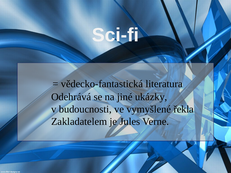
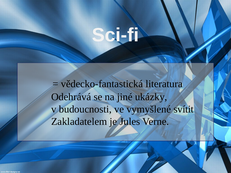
řekla: řekla -> svítit (184, 109)
